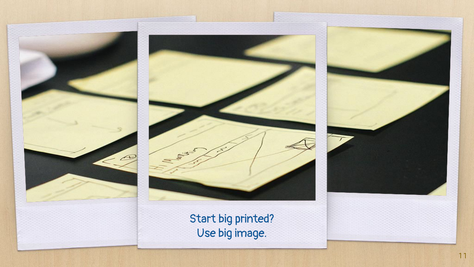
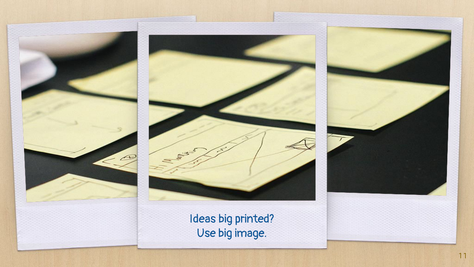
Start: Start -> Ideas (203, 219)
